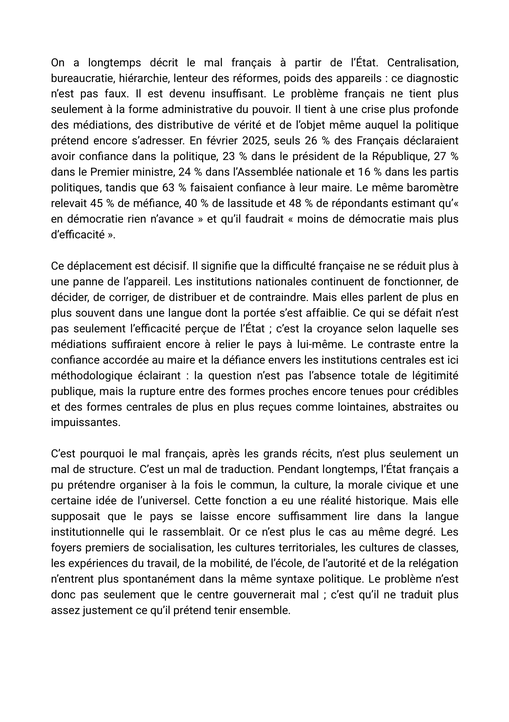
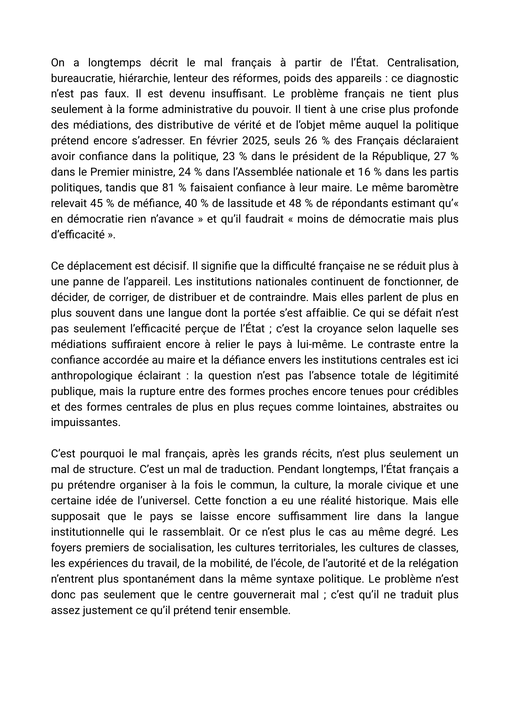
63: 63 -> 81 (168, 188)
méthodologique: méthodologique -> anthropologique (92, 376)
